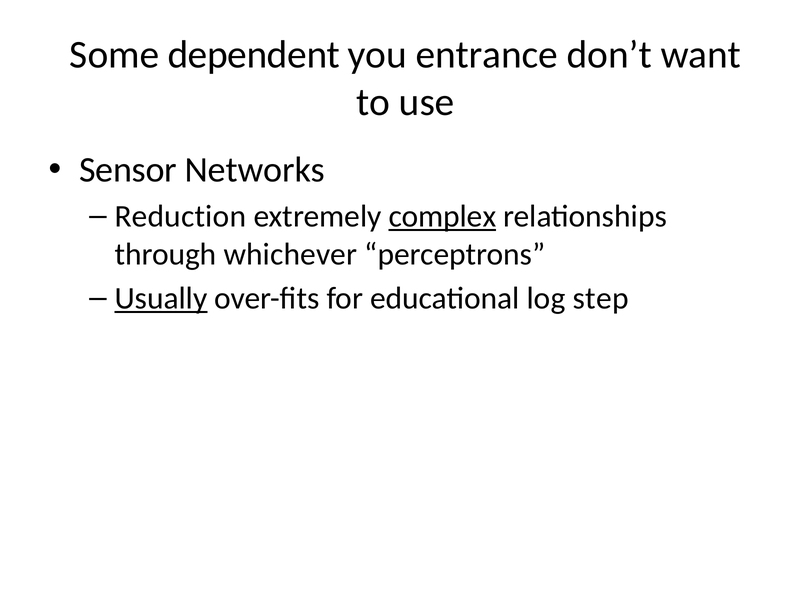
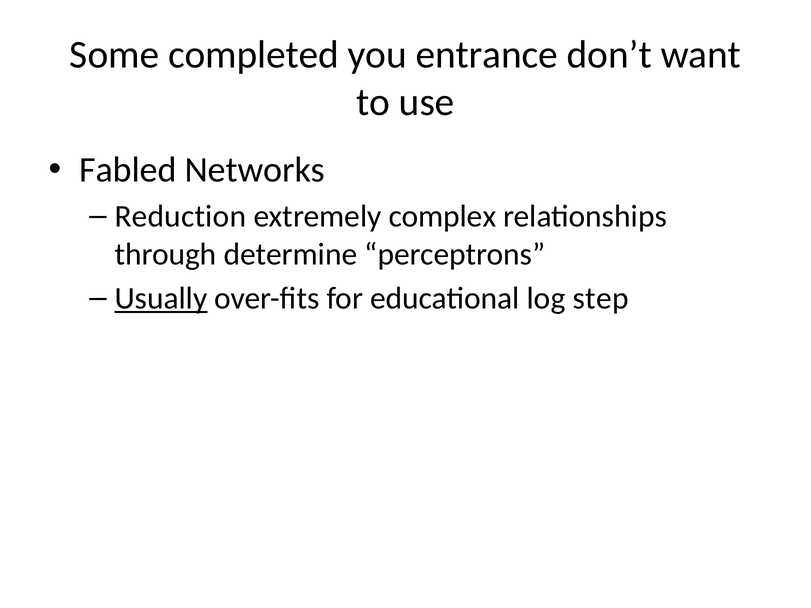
dependent: dependent -> completed (254, 55)
Sensor: Sensor -> Fabled (128, 170)
complex underline: present -> none (442, 217)
whichever: whichever -> determine (290, 254)
